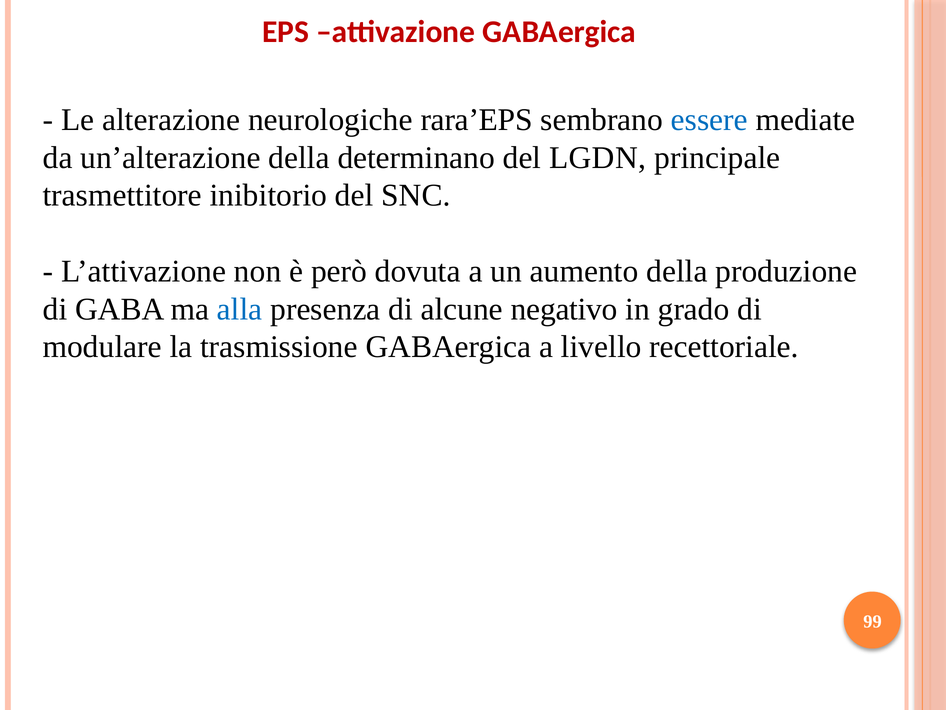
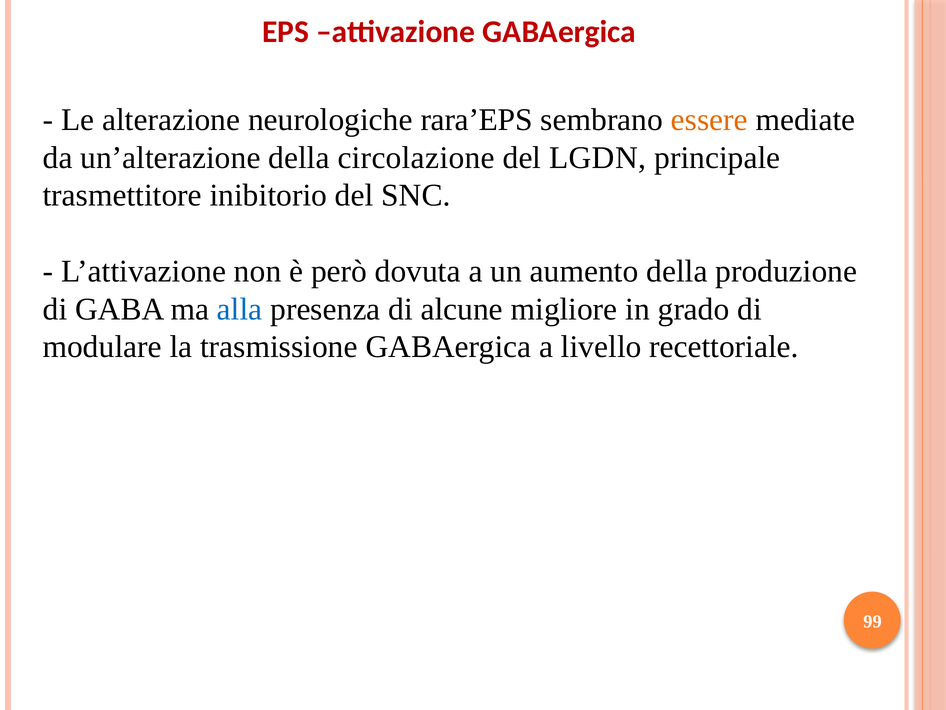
essere colour: blue -> orange (709, 120)
determinano: determinano -> circolazione (416, 158)
negativo: negativo -> migliore (564, 309)
